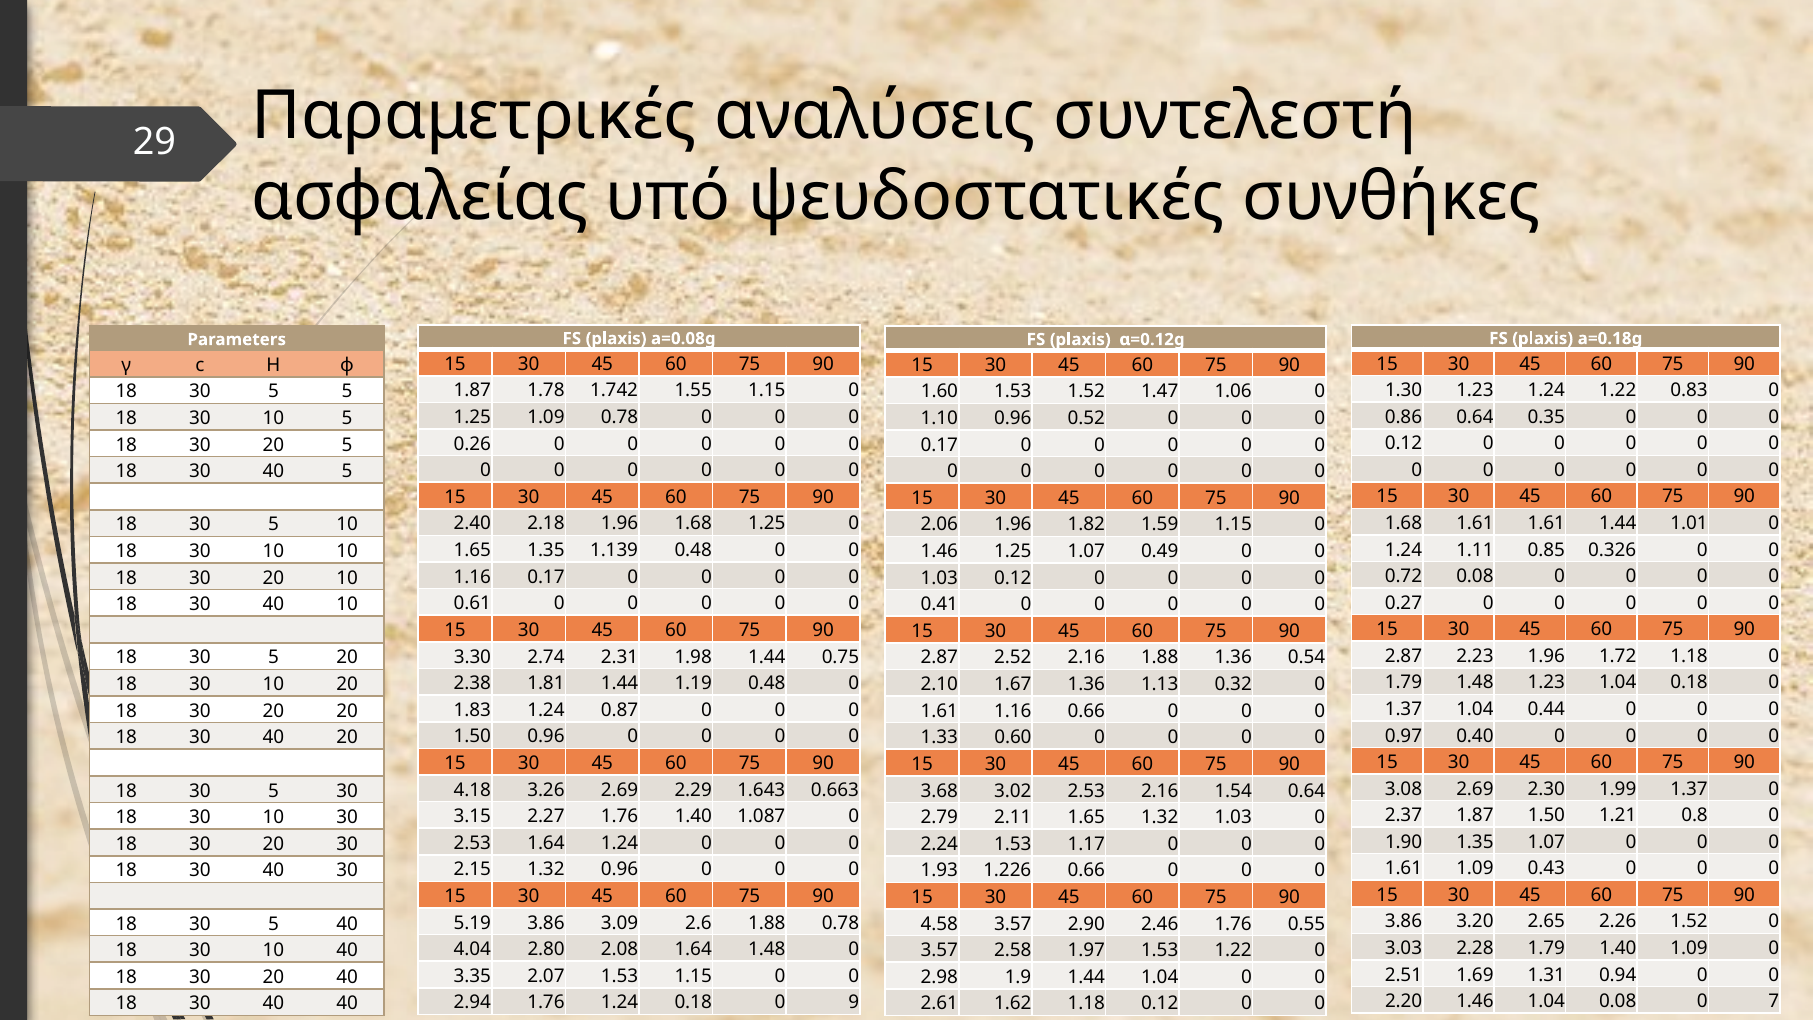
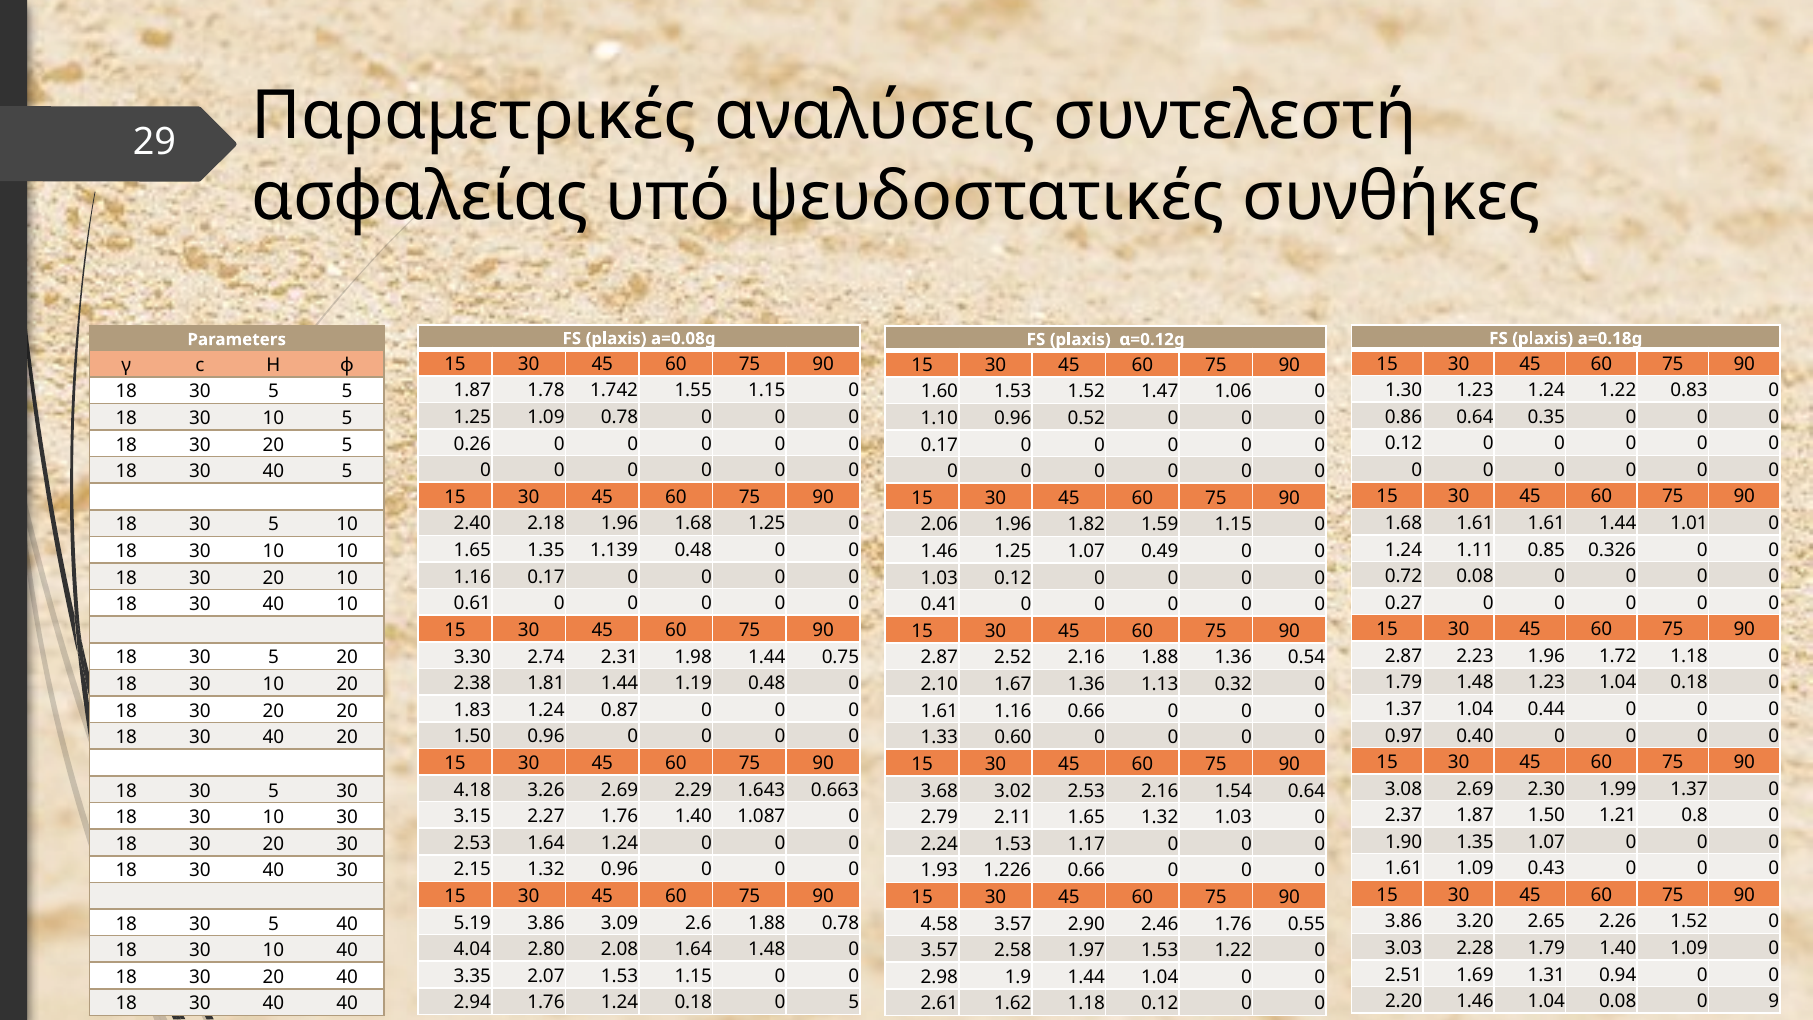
7: 7 -> 9 (1774, 1001)
0 9: 9 -> 5 (854, 1003)
